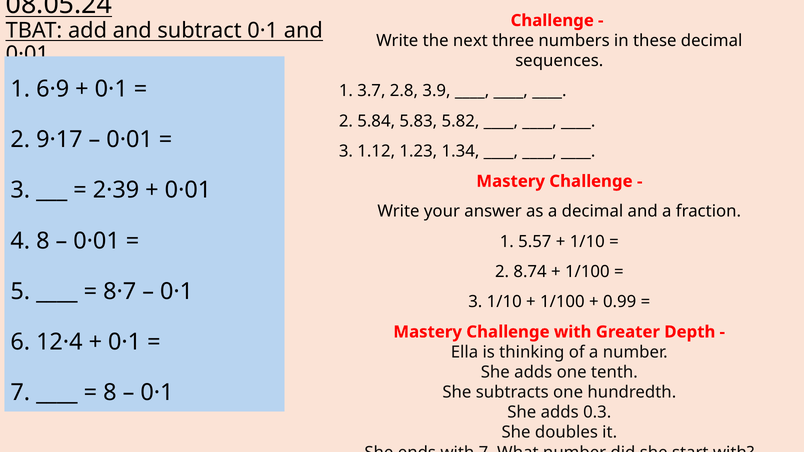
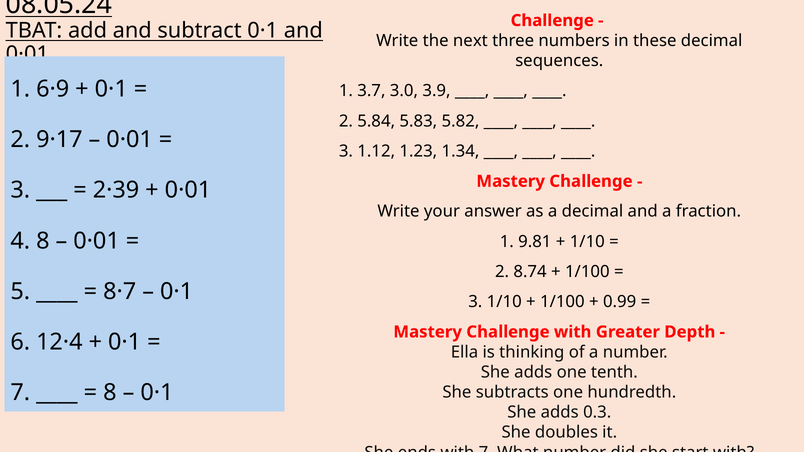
2.8: 2.8 -> 3.0 (404, 91)
5.57: 5.57 -> 9.81 (535, 242)
